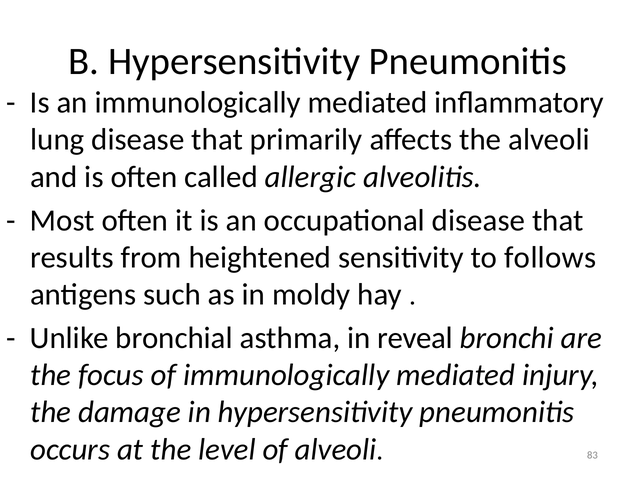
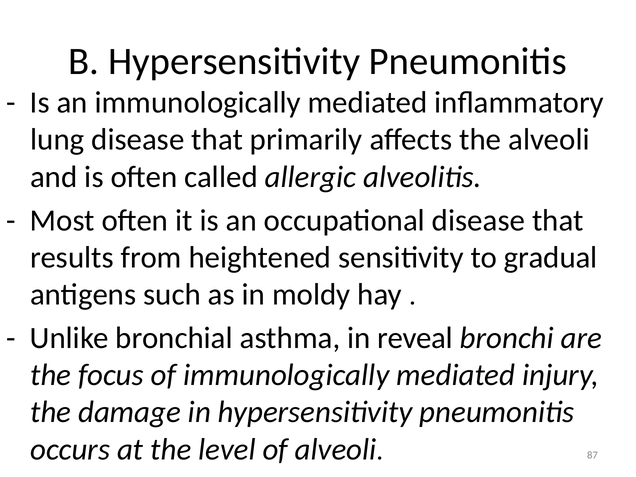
follows: follows -> gradual (551, 257)
83: 83 -> 87 (592, 455)
